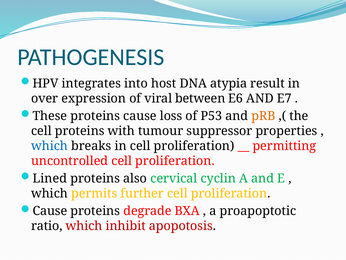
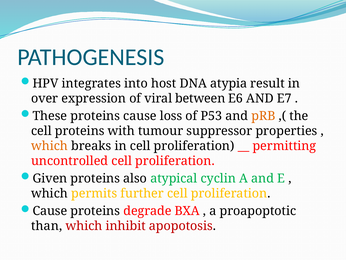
which colour: blue -> orange (49, 146)
Lined: Lined -> Given (50, 178)
cervical: cervical -> atypical (174, 178)
ratio: ratio -> than (47, 226)
